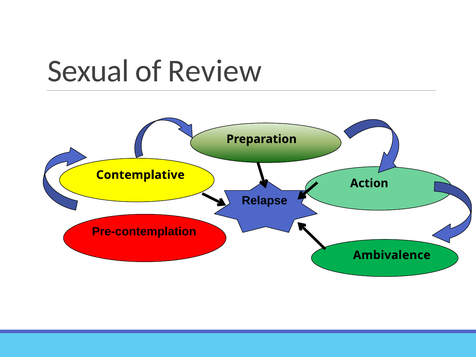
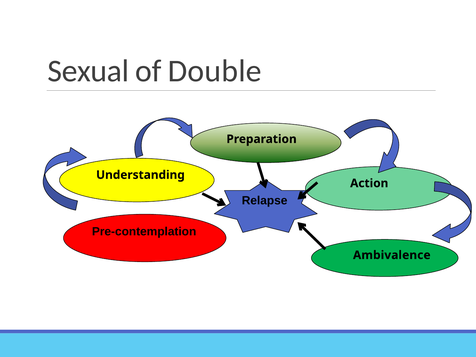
Review: Review -> Double (215, 71)
Contemplative: Contemplative -> Understanding (140, 175)
